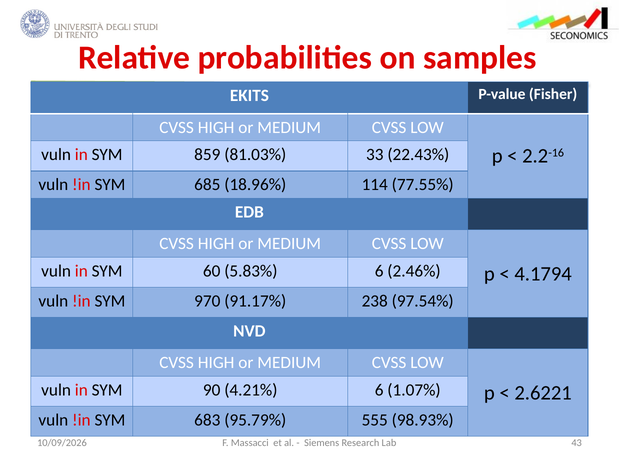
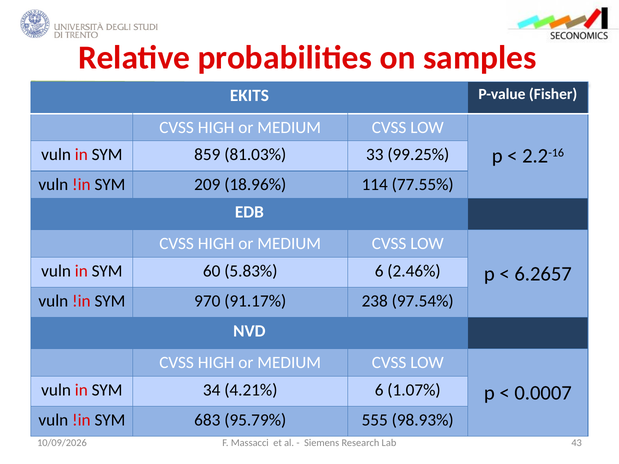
22.43%: 22.43% -> 99.25% (418, 155)
685: 685 -> 209 (207, 185)
4.1794: 4.1794 -> 6.2657 (543, 274)
90: 90 -> 34 (212, 390)
2.6221: 2.6221 -> 0.0007 (543, 393)
